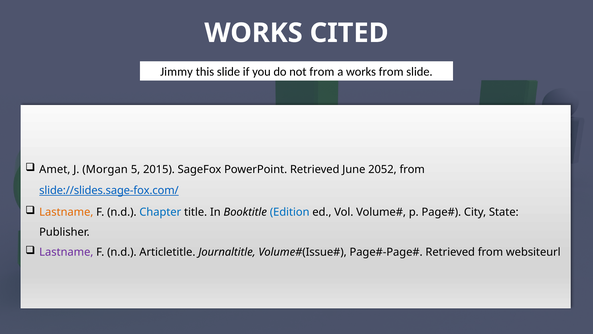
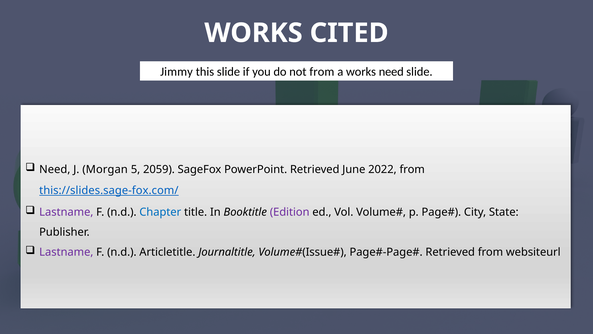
works from: from -> need (391, 72)
Amet: Amet -> Need (55, 169)
2015: 2015 -> 2059 (159, 169)
2052: 2052 -> 2022 (382, 169)
slide://slides.sage-fox.com/: slide://slides.sage-fox.com/ -> this://slides.sage-fox.com/ (109, 190)
Lastname colour: orange -> purple (66, 212)
Edition colour: blue -> purple (290, 212)
